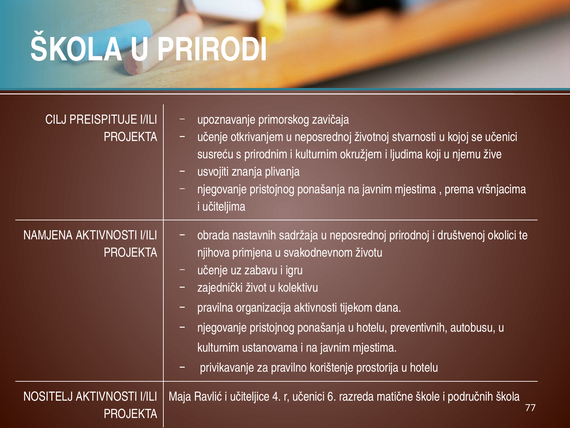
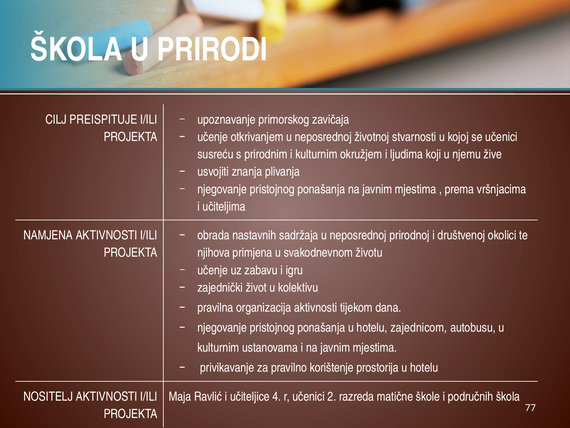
preventivnih: preventivnih -> zajednicom (419, 327)
6: 6 -> 2 (332, 396)
